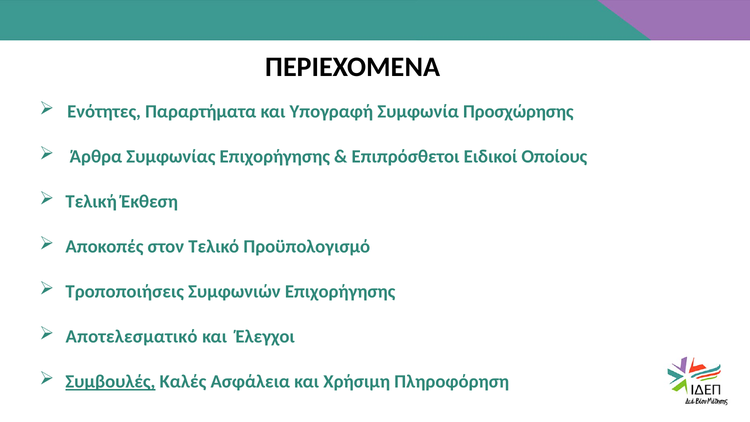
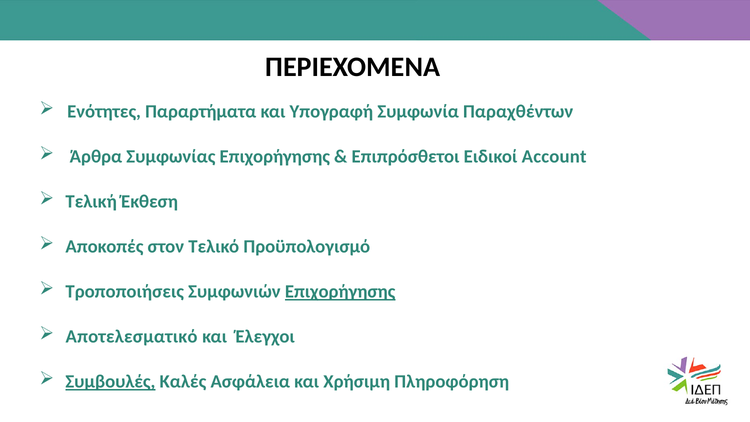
Προσχώρησης: Προσχώρησης -> Παραχθέντων (518, 112)
Οποίους: Οποίους -> Account (554, 157)
Επιχορήγησης underline: none -> present (340, 292)
